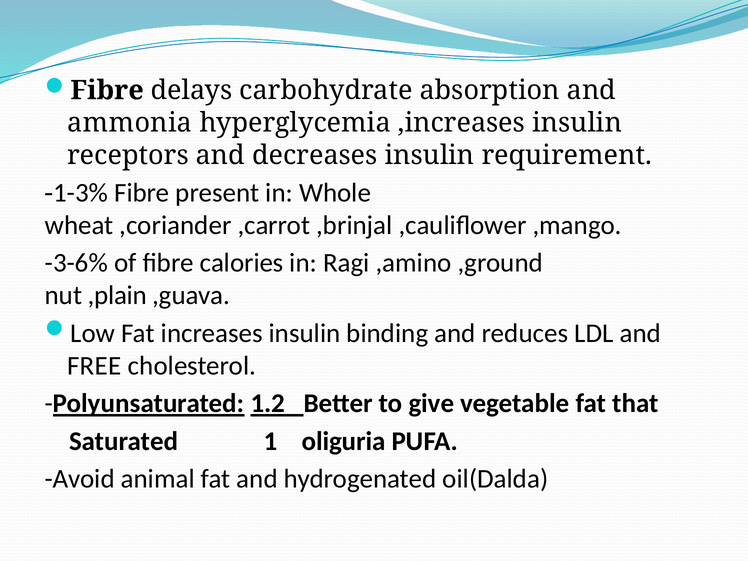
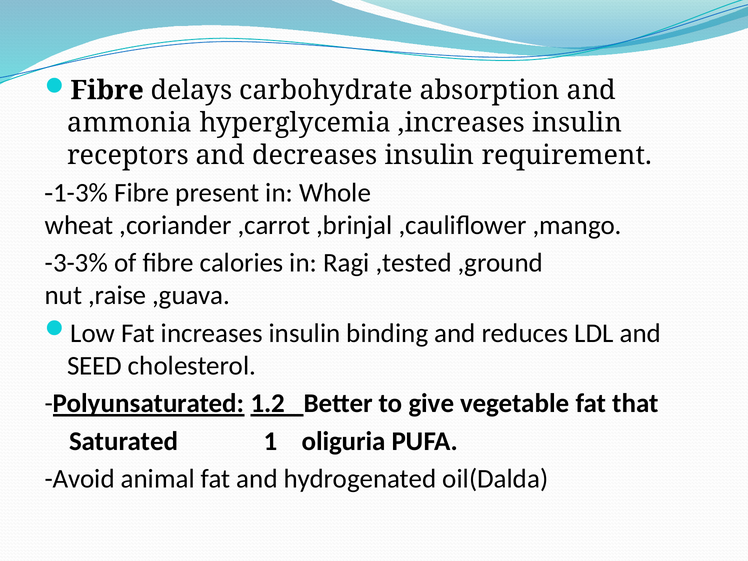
-3-6%: -3-6% -> -3-3% (76, 263)
,amino: ,amino -> ,tested (414, 263)
,plain: ,plain -> ,raise (117, 295)
FREE: FREE -> SEED (95, 366)
